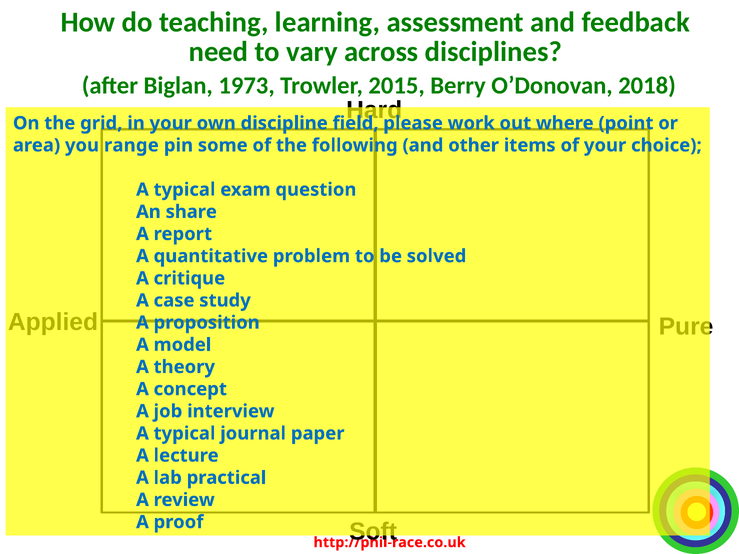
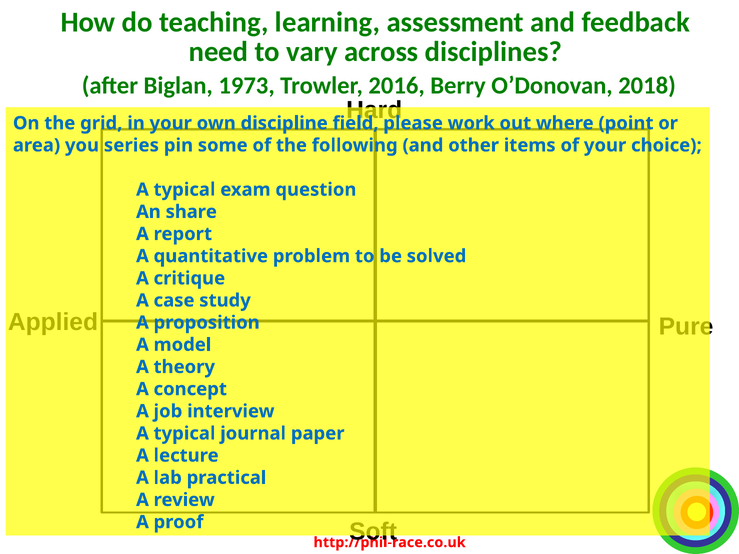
2015: 2015 -> 2016 (397, 86)
range: range -> series (131, 145)
